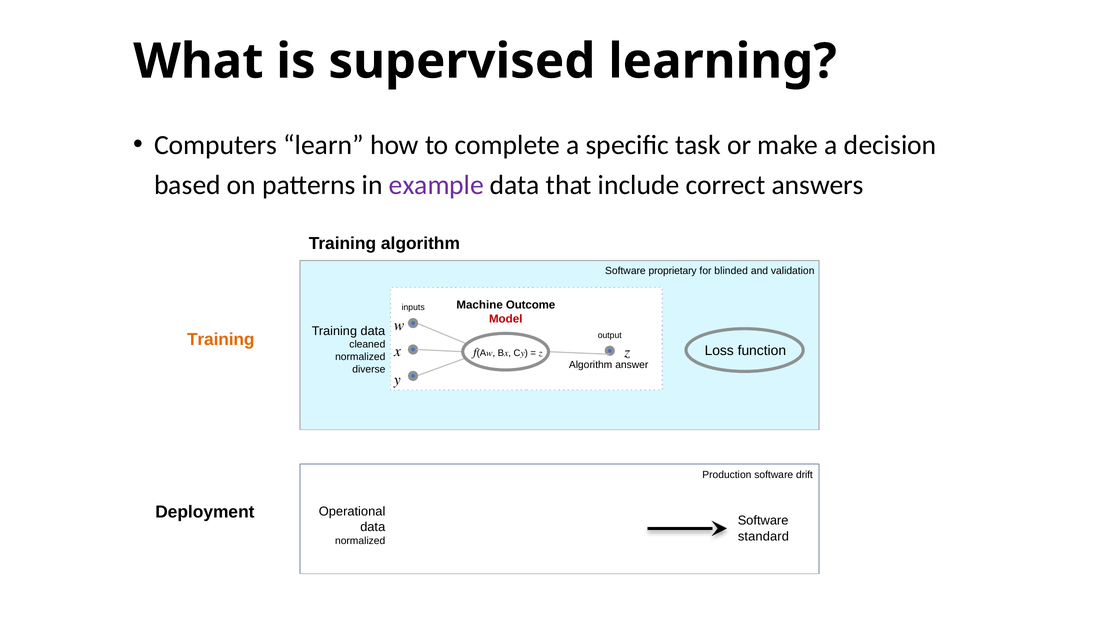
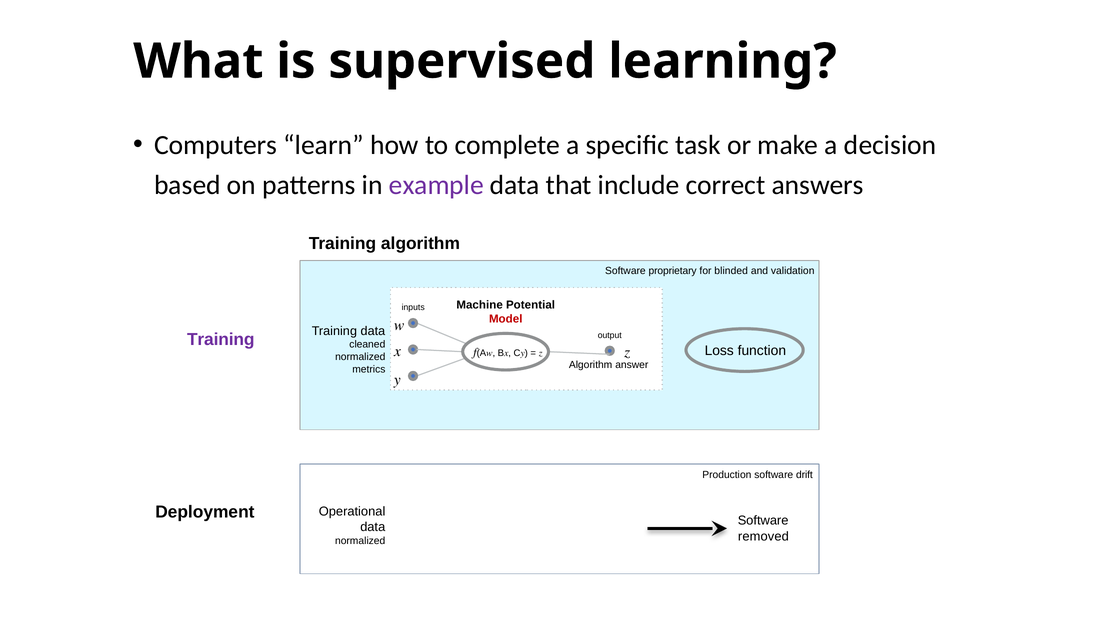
Outcome: Outcome -> Potential (531, 305)
Training colour: orange -> purple (221, 340)
diverse: diverse -> metrics (369, 370)
standard: standard -> removed (763, 536)
